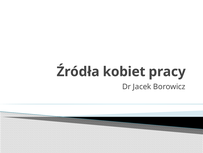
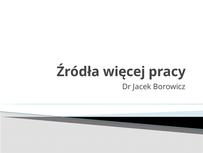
kobiet: kobiet -> więcej (124, 71)
